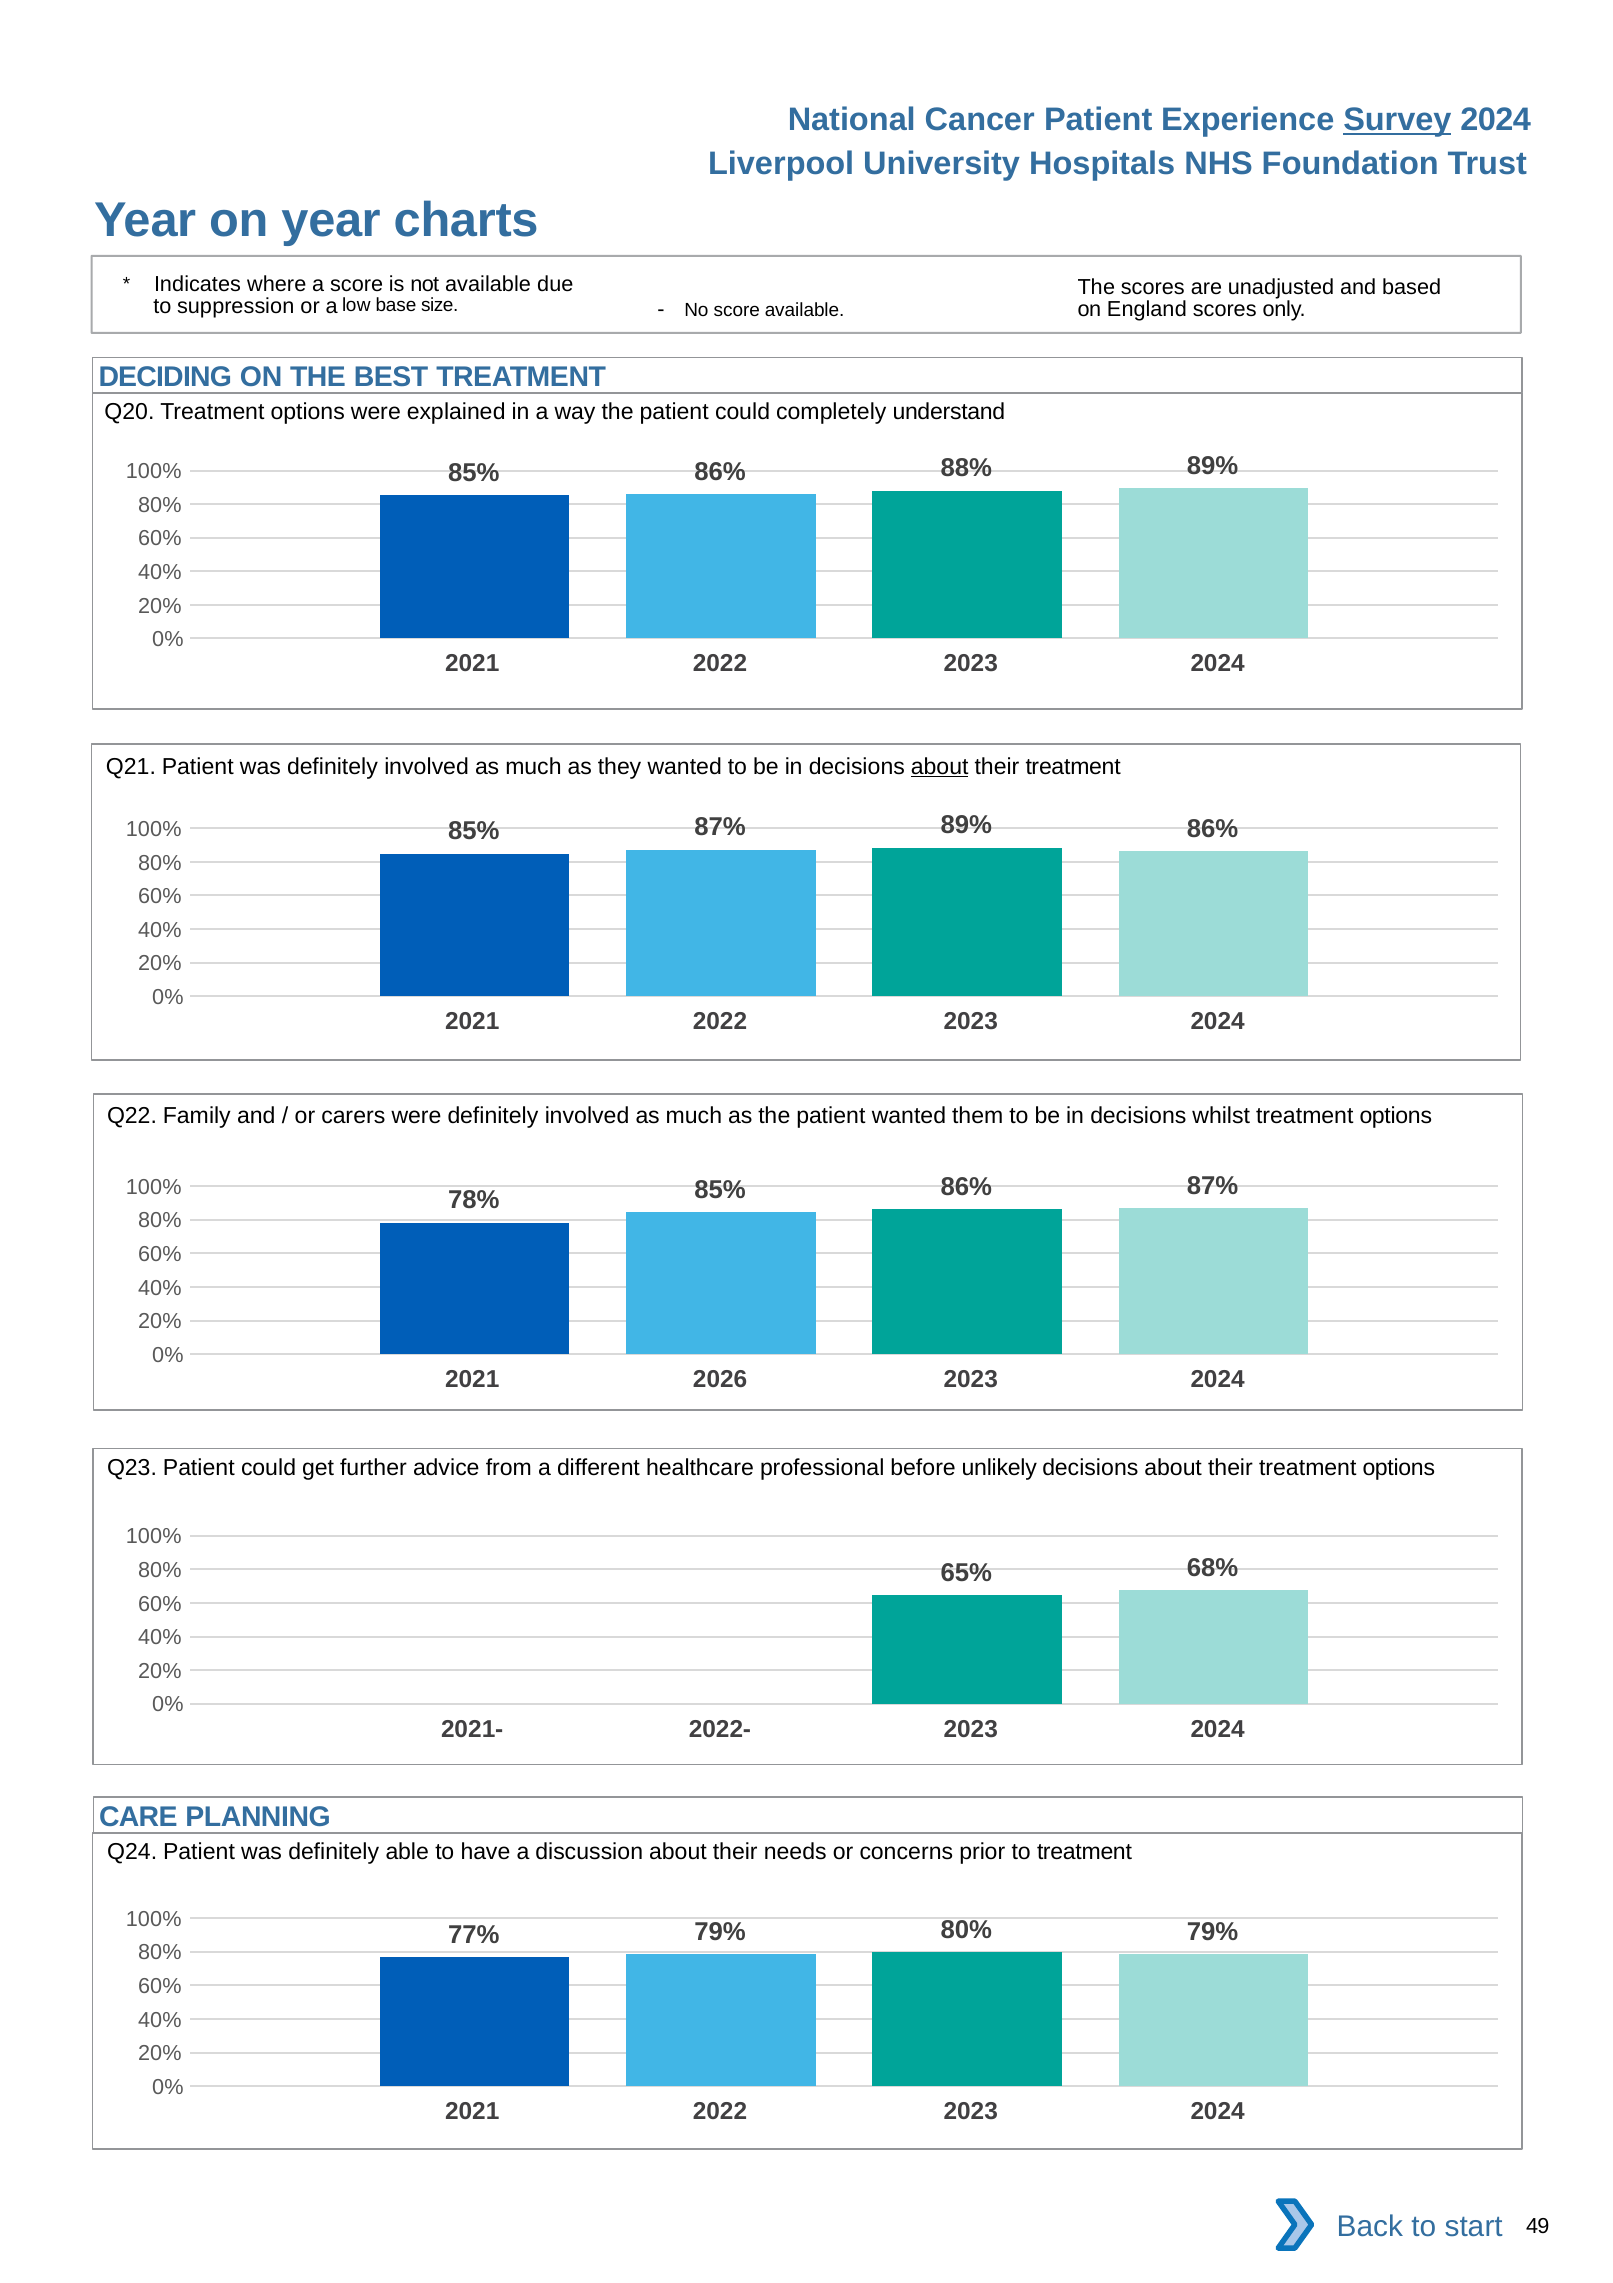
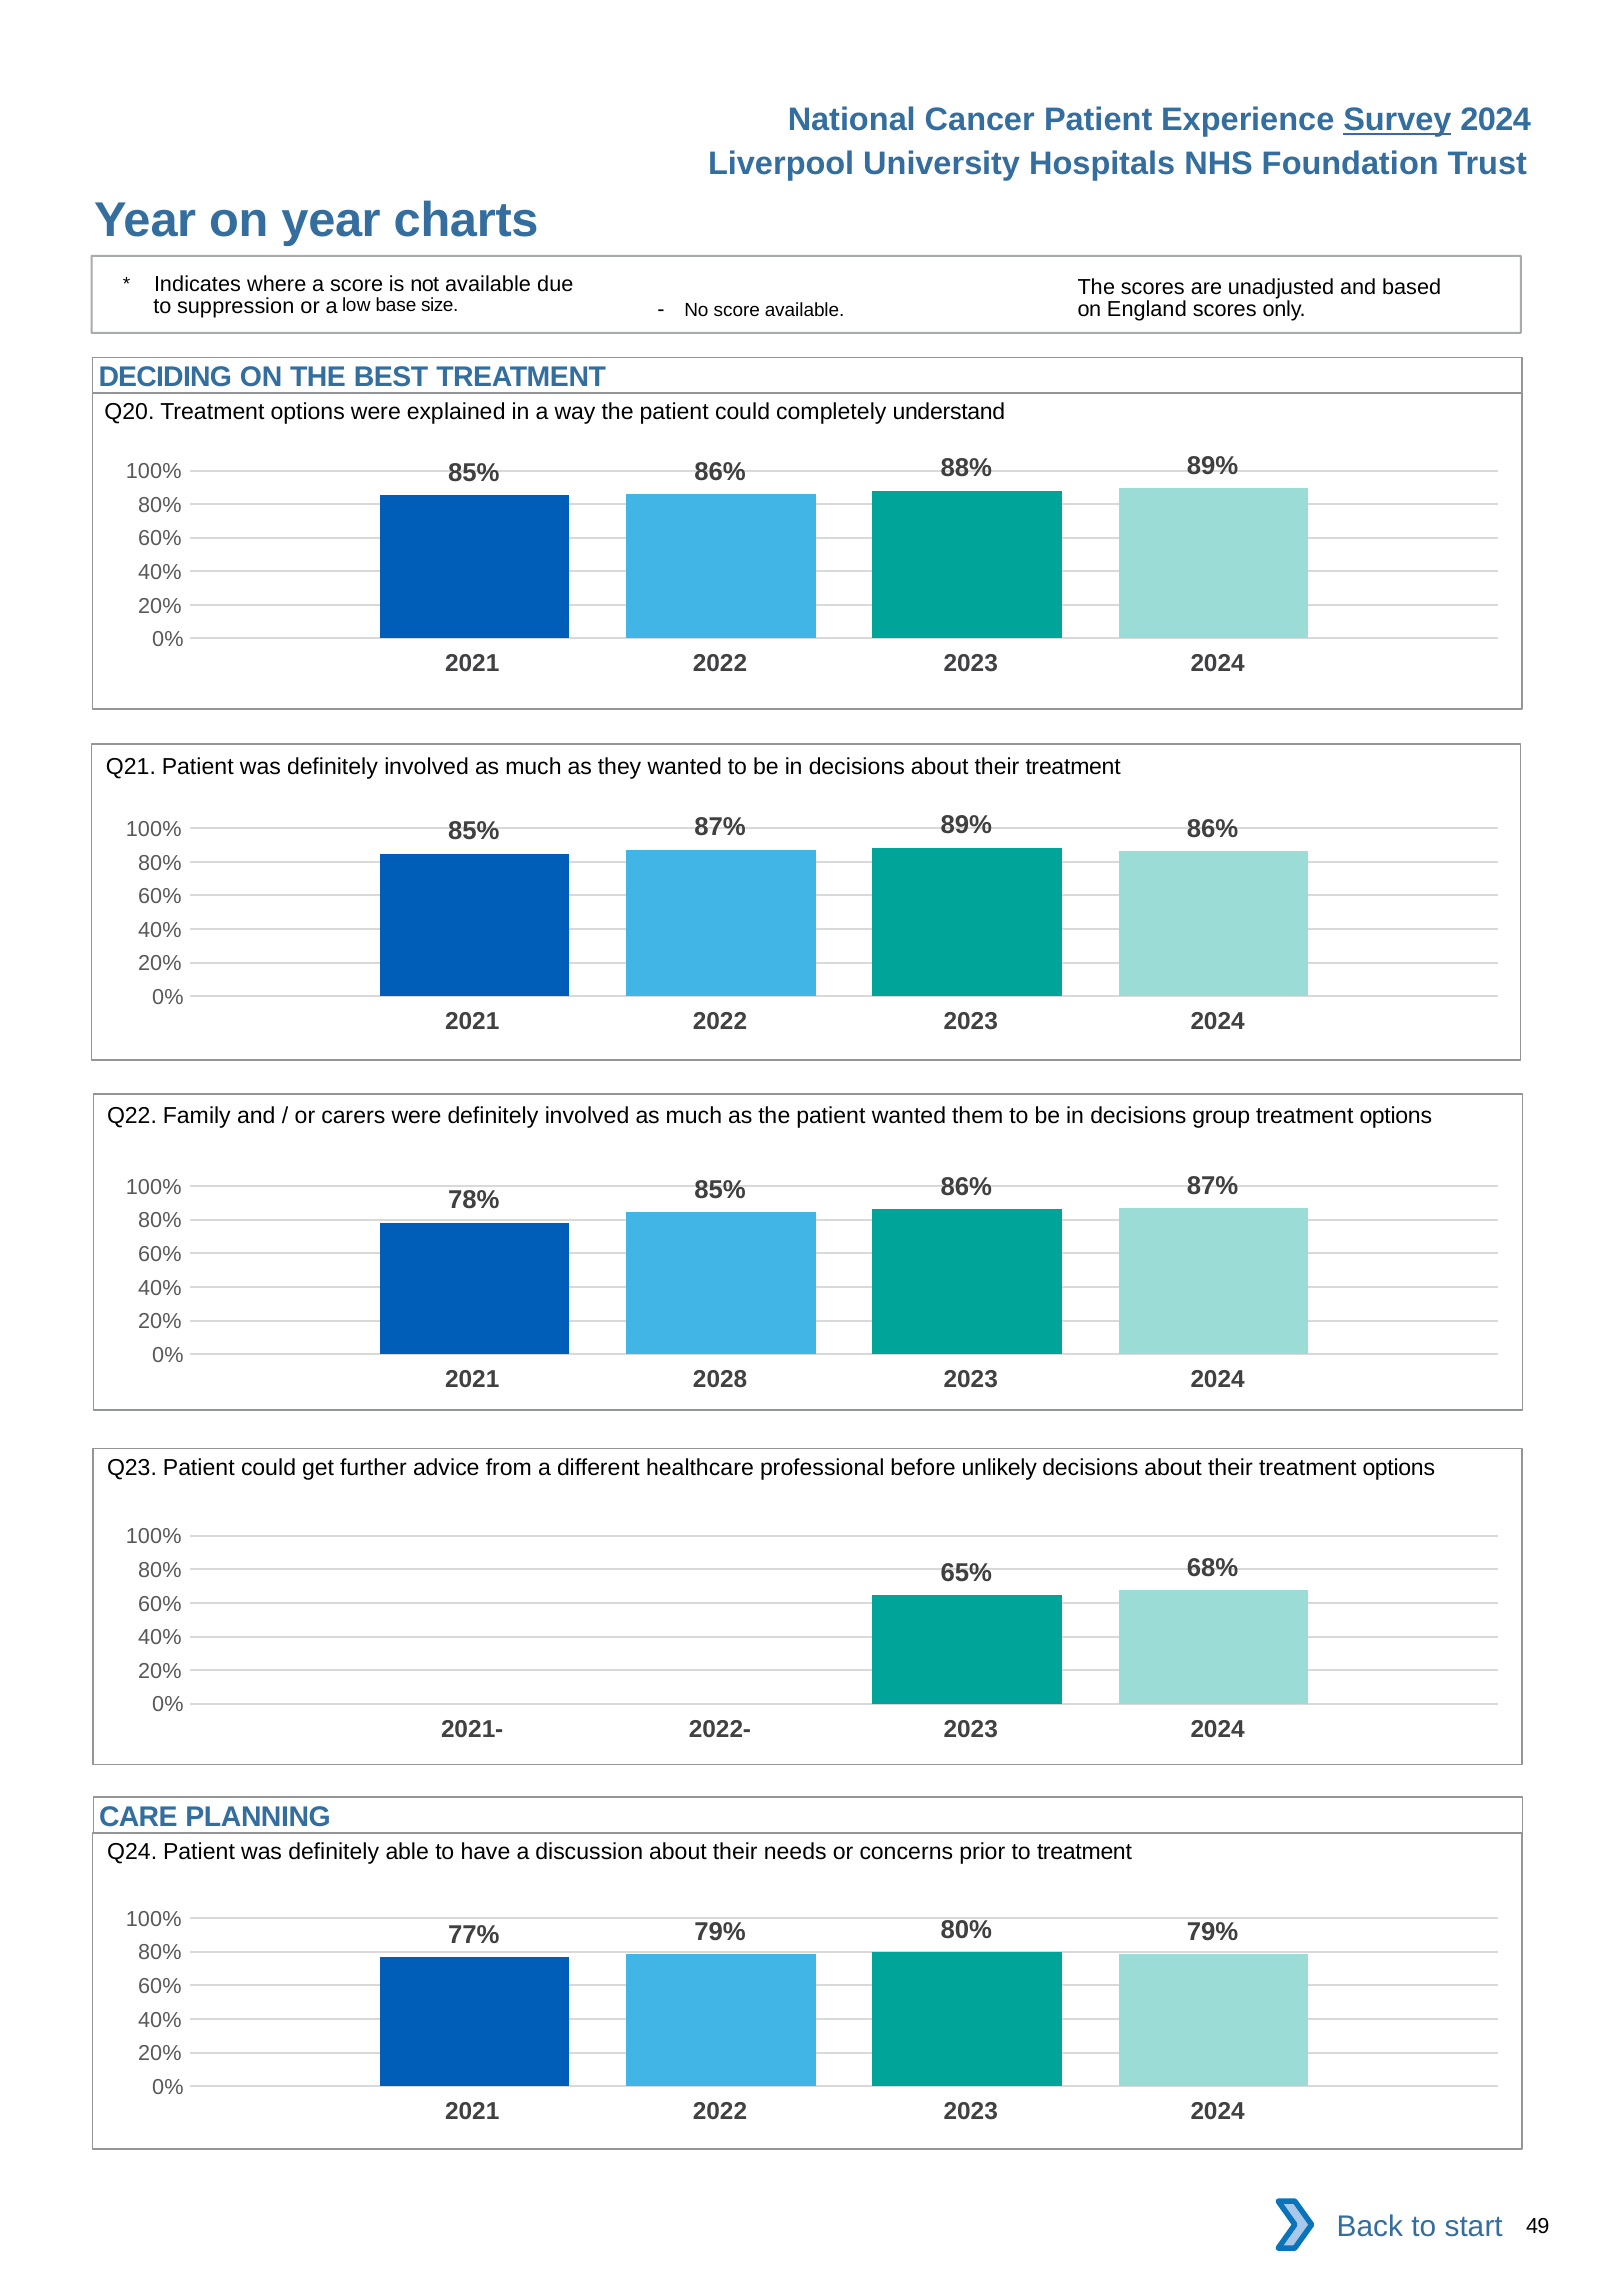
about underline: present -> none (940, 767)
whilst: whilst -> group (1221, 1116)
2026: 2026 -> 2028 (720, 1379)
